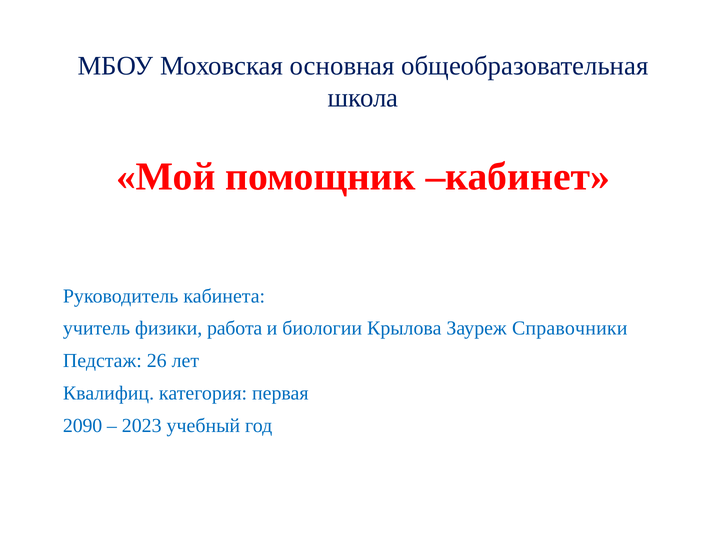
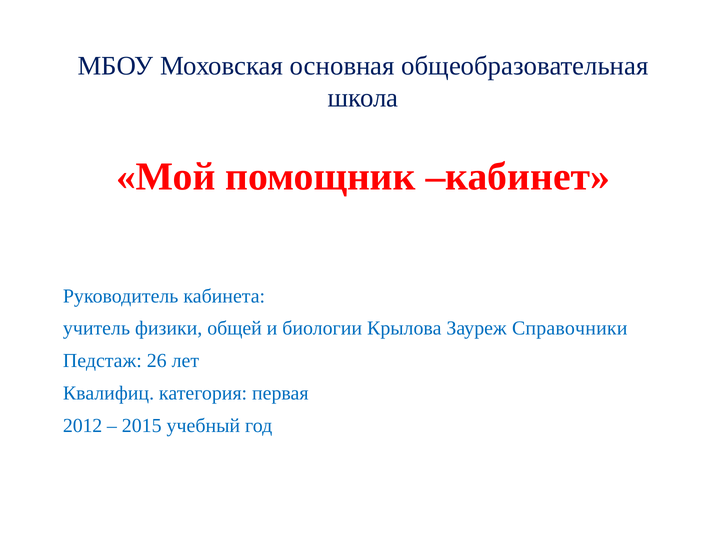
работа: работа -> общей (235, 329)
2090: 2090 -> 2012 (83, 426)
2023: 2023 -> 2015 (142, 426)
